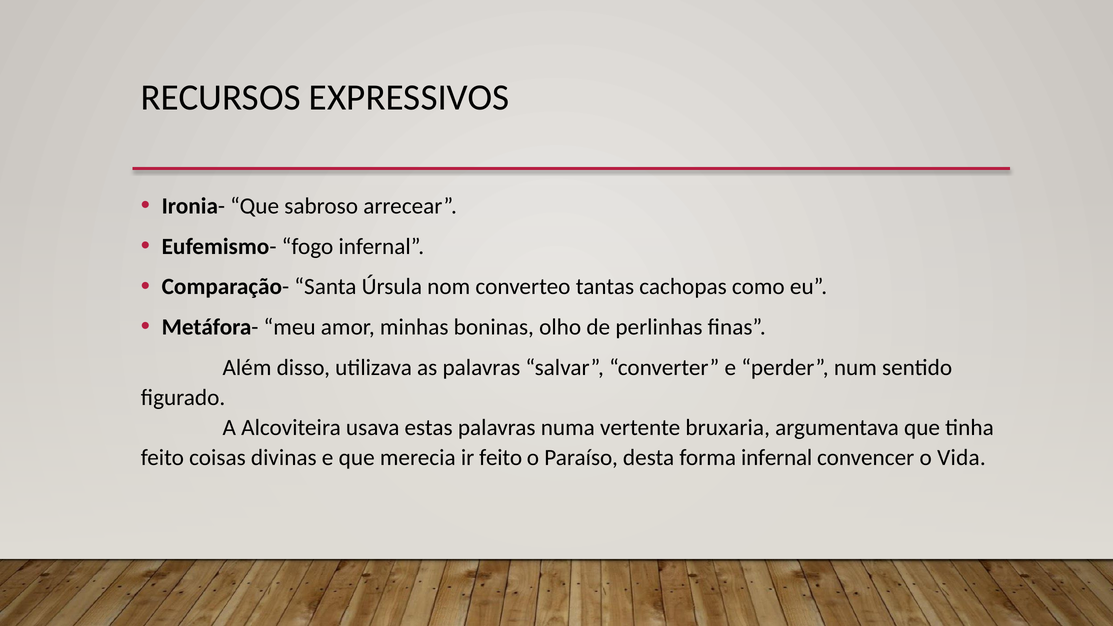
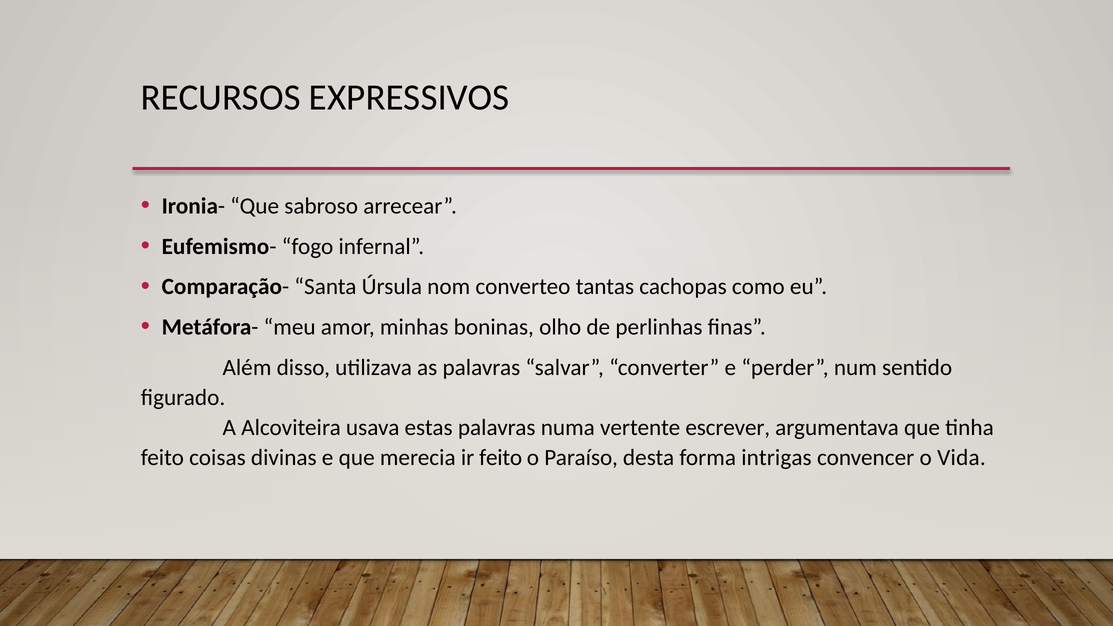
bruxaria: bruxaria -> escrever (728, 428)
forma infernal: infernal -> intrigas (776, 458)
